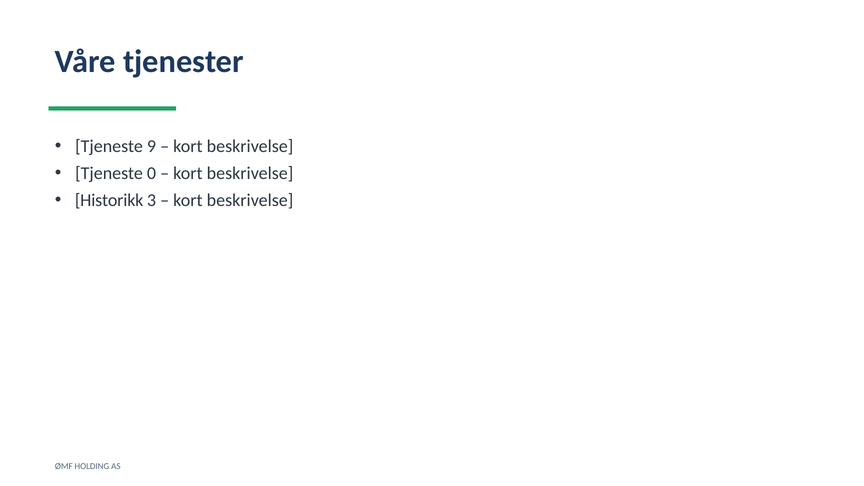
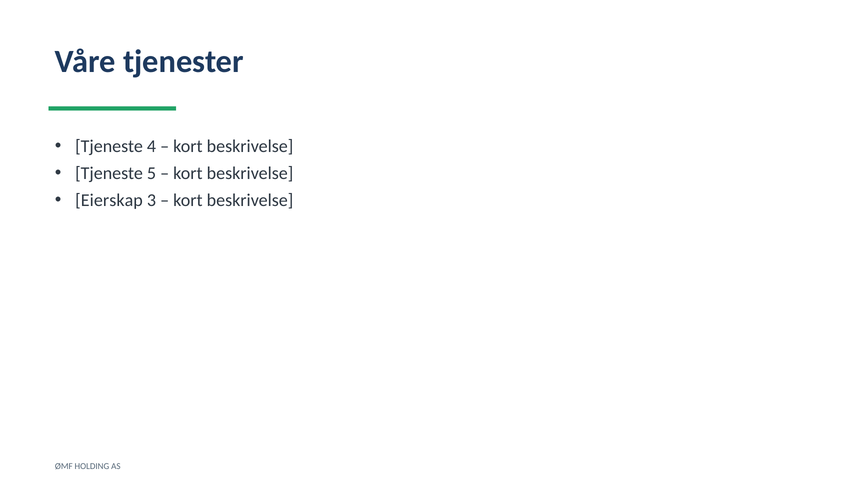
9: 9 -> 4 (151, 146)
0: 0 -> 5 (151, 173)
Historikk: Historikk -> Eierskap (109, 200)
